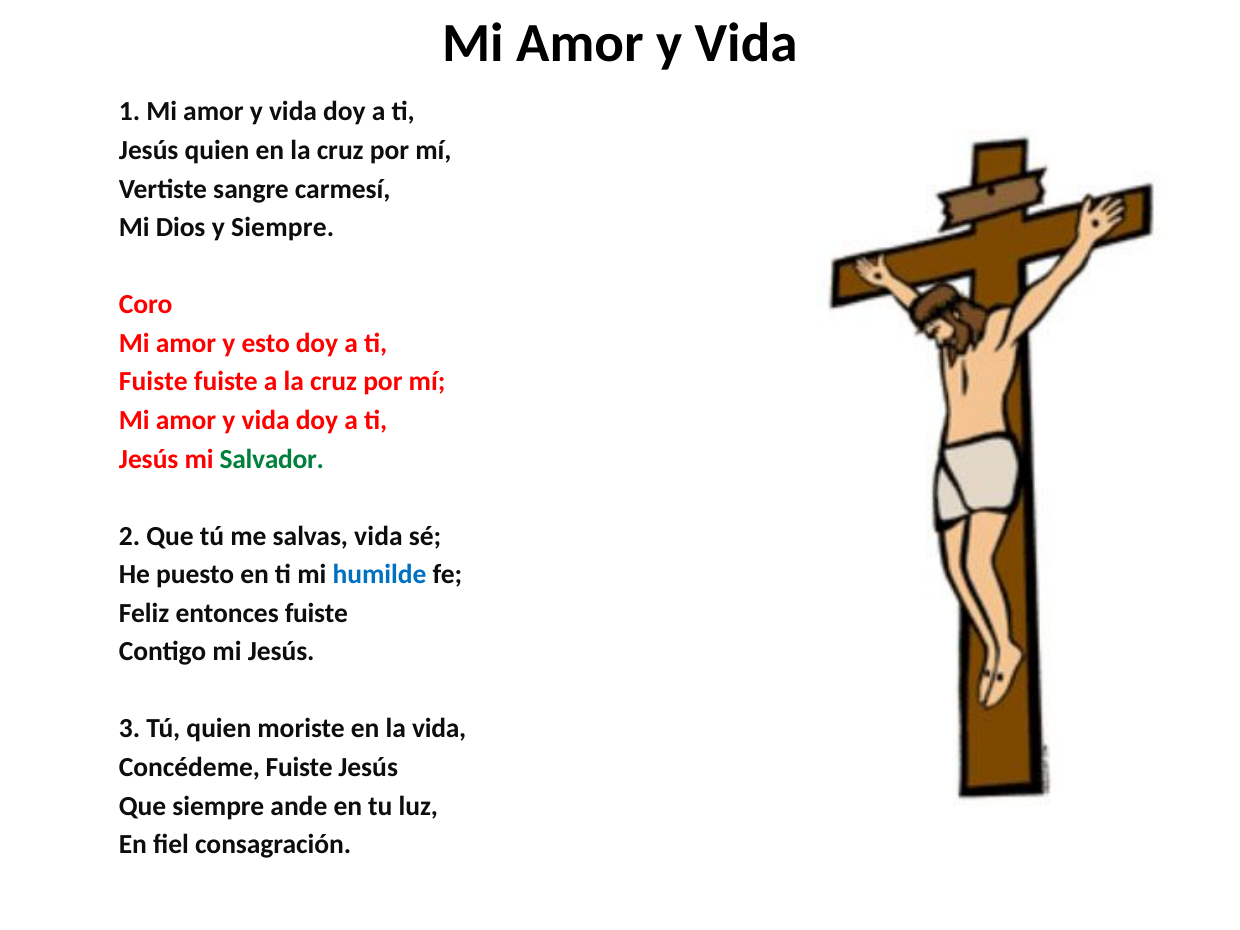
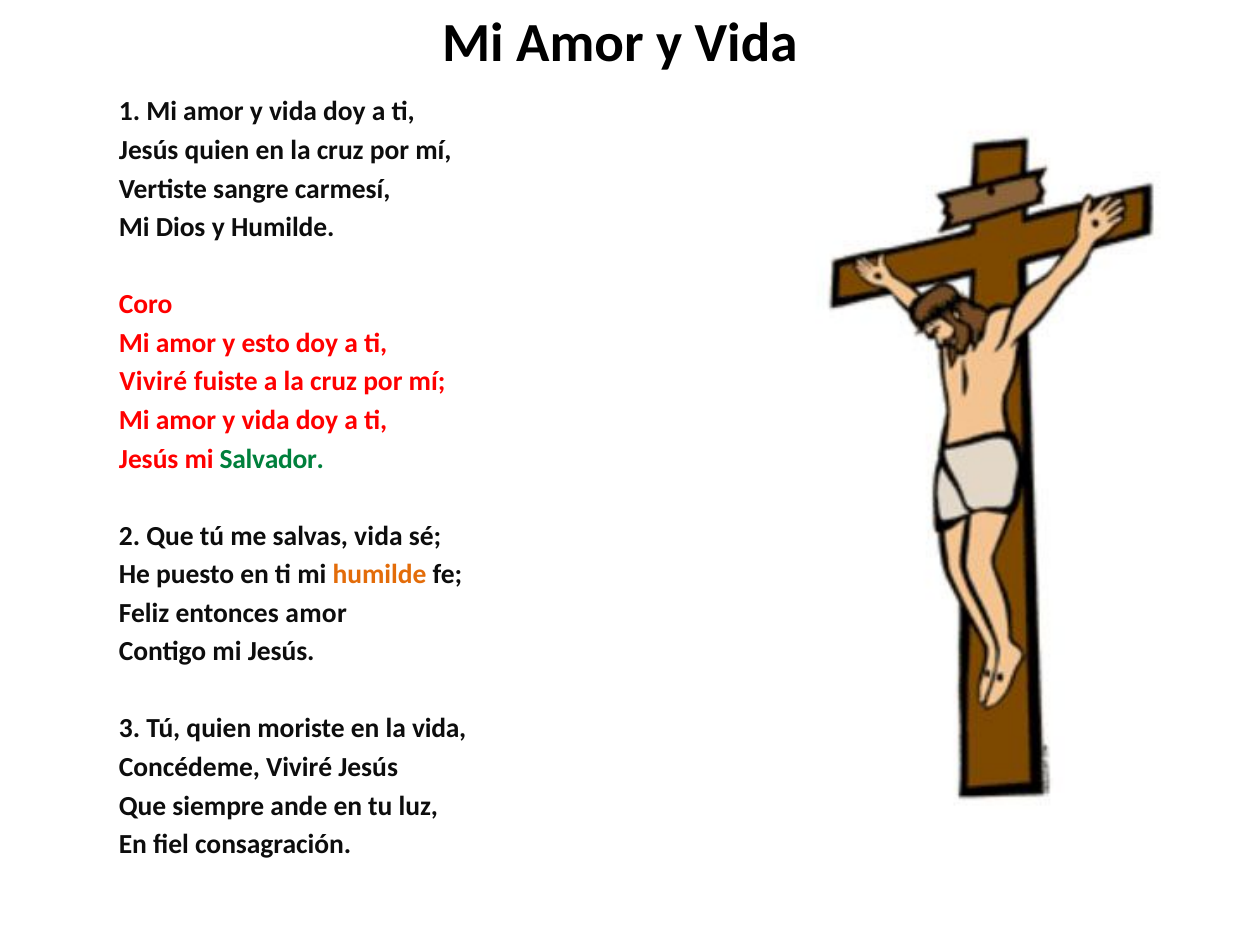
y Siempre: Siempre -> Humilde (283, 228)
Fuiste: Fuiste -> Viviré (153, 382)
humilde colour: blue -> orange (380, 575)
entonces fuiste: fuiste -> amor (316, 613)
Concédeme Fuiste: Fuiste -> Viviré (299, 767)
